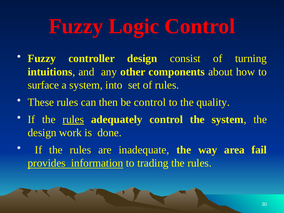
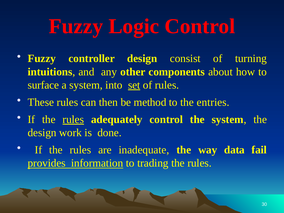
set underline: none -> present (134, 85)
be control: control -> method (150, 102)
quality: quality -> entries (213, 102)
area: area -> data (234, 150)
